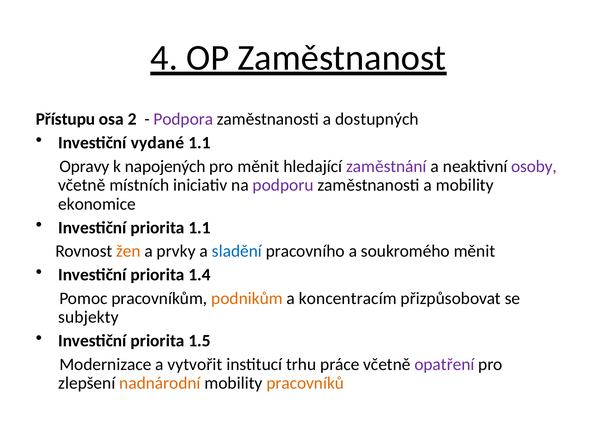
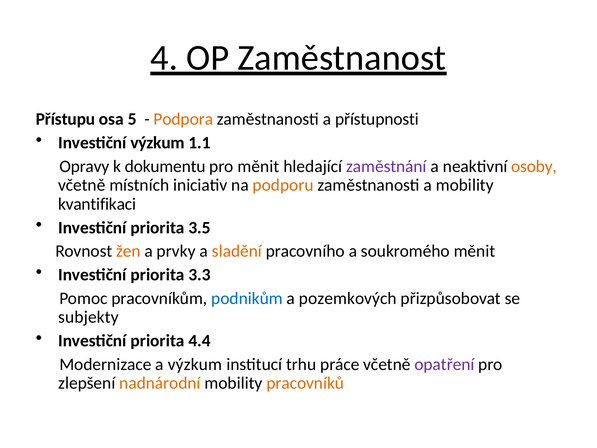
2: 2 -> 5 (132, 119)
Podpora colour: purple -> orange (183, 119)
dostupných: dostupných -> přístupnosti (377, 119)
Investiční vydané: vydané -> výzkum (158, 143)
napojených: napojených -> dokumentu (165, 166)
osoby colour: purple -> orange (534, 166)
podporu colour: purple -> orange (283, 185)
ekonomice: ekonomice -> kvantifikaci (97, 204)
priorita 1.1: 1.1 -> 3.5 (200, 227)
sladění colour: blue -> orange (237, 251)
1.4: 1.4 -> 3.3 (200, 275)
podnikům colour: orange -> blue (247, 298)
koncentracím: koncentracím -> pozemkových (348, 298)
1.5: 1.5 -> 4.4 (200, 341)
a vytvořit: vytvořit -> výzkum (195, 364)
